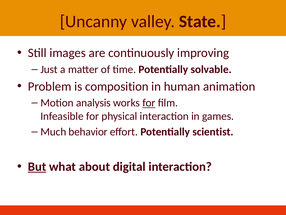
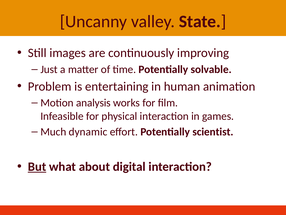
composition: composition -> entertaining (117, 86)
for underline: present -> none (149, 103)
behavior: behavior -> dynamic (88, 132)
